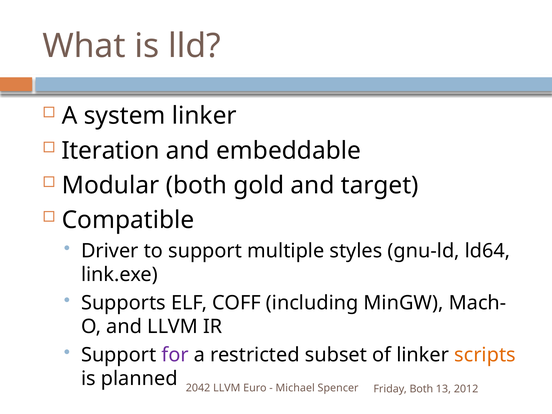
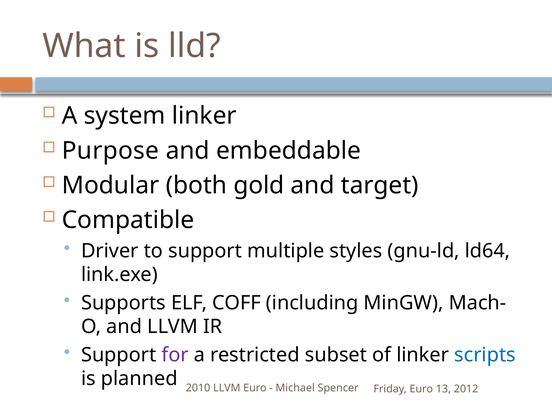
Iteration: Iteration -> Purpose (110, 151)
scripts colour: orange -> blue (485, 355)
2042: 2042 -> 2010 (198, 388)
Friday Both: Both -> Euro (421, 389)
